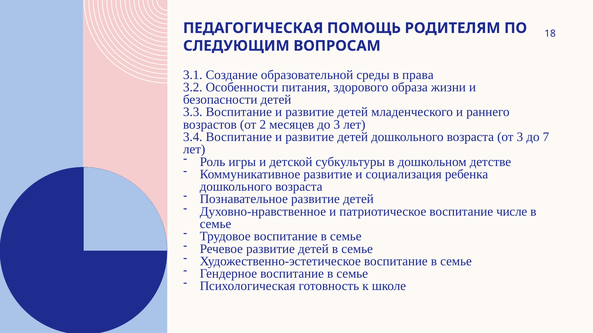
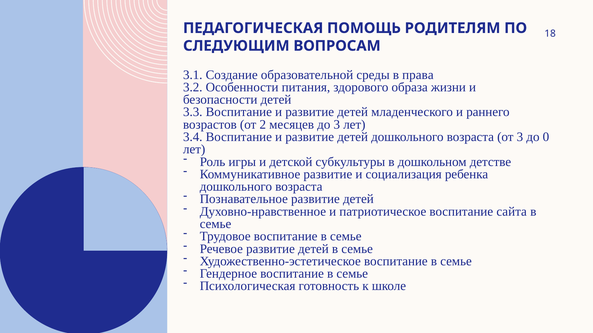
7: 7 -> 0 (546, 137)
числе: числе -> сайта (512, 212)
